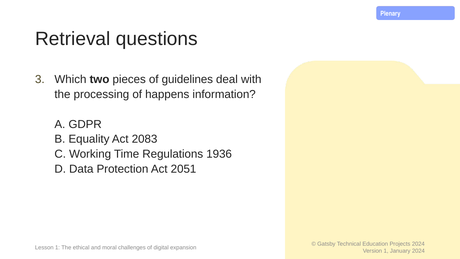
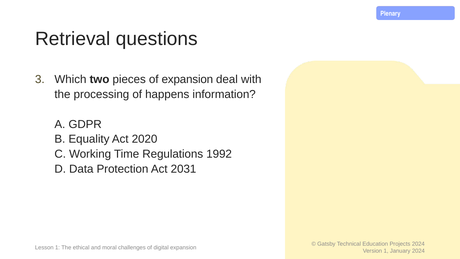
of guidelines: guidelines -> expansion (187, 79)
2083: 2083 -> 2020 (145, 139)
1936: 1936 -> 1992 (219, 154)
2051: 2051 -> 2031 (184, 169)
